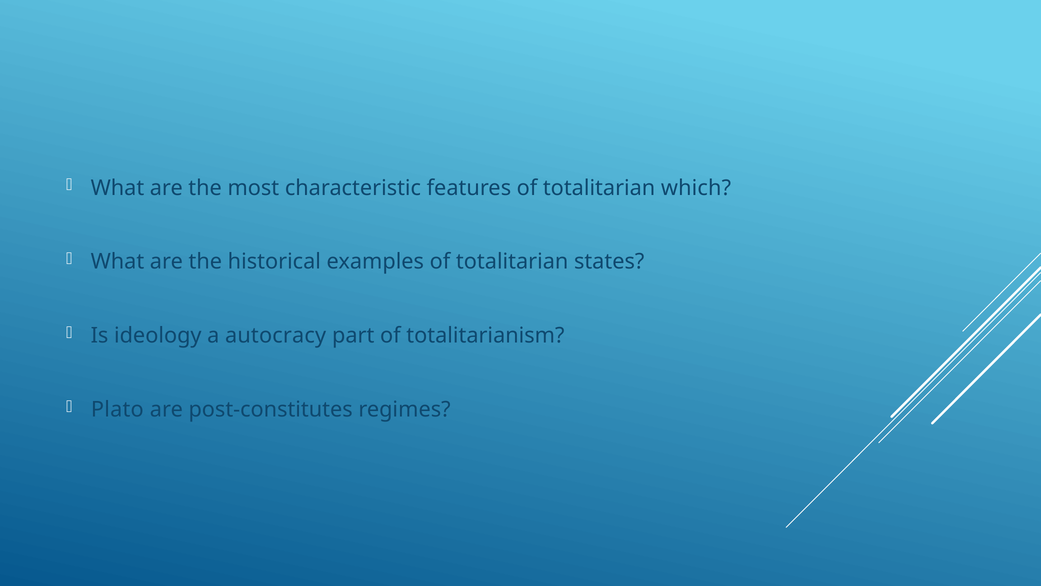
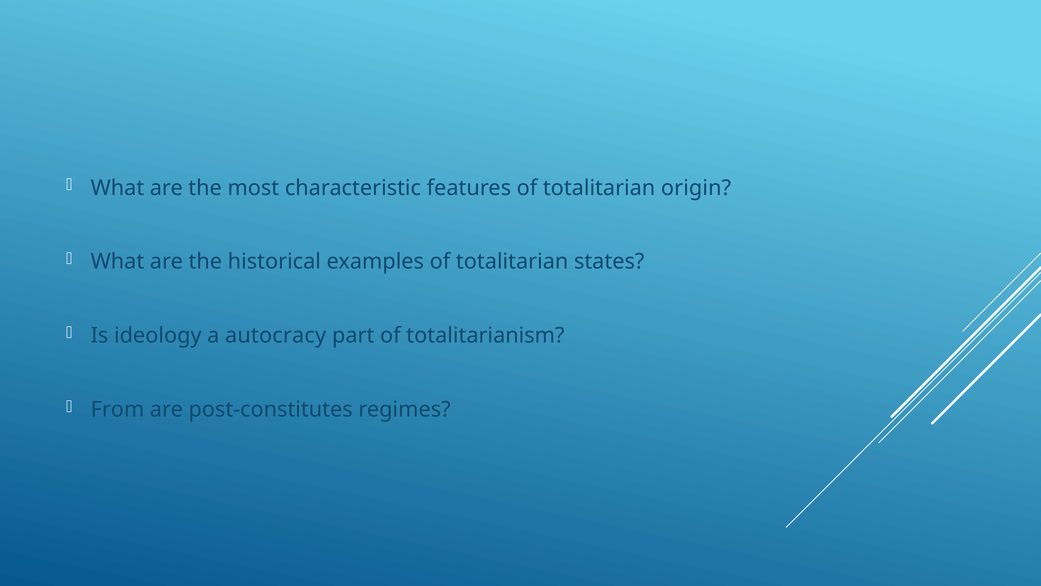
which: which -> origin (696, 188)
Plato: Plato -> From (117, 409)
